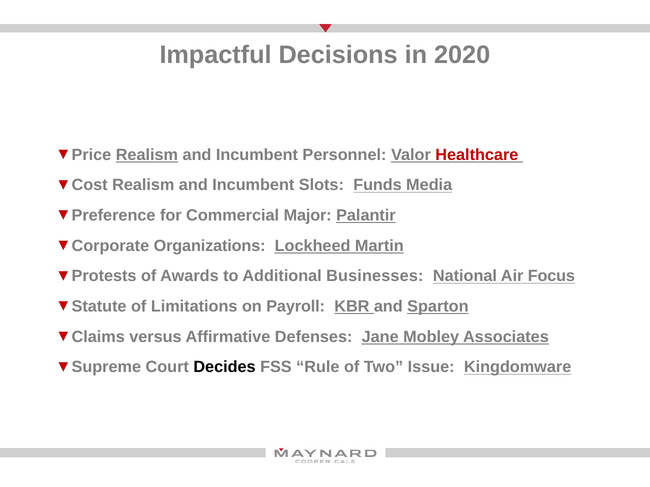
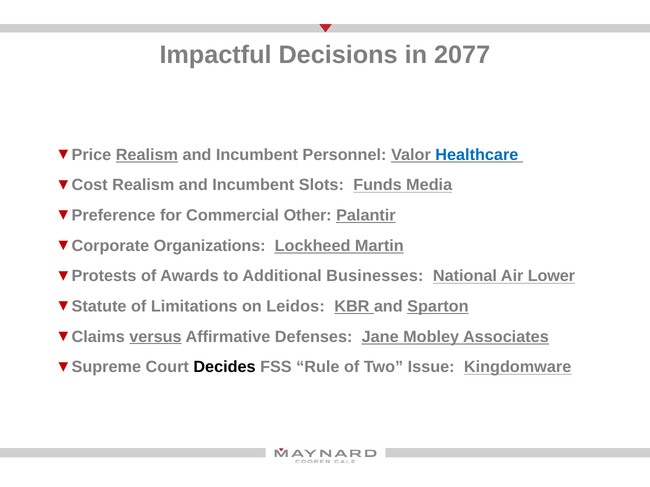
2020: 2020 -> 2077 (462, 55)
Healthcare colour: red -> blue (477, 155)
Major: Major -> Other (308, 216)
Focus: Focus -> Lower (551, 276)
Payroll: Payroll -> Leidos (296, 307)
versus underline: none -> present (155, 337)
